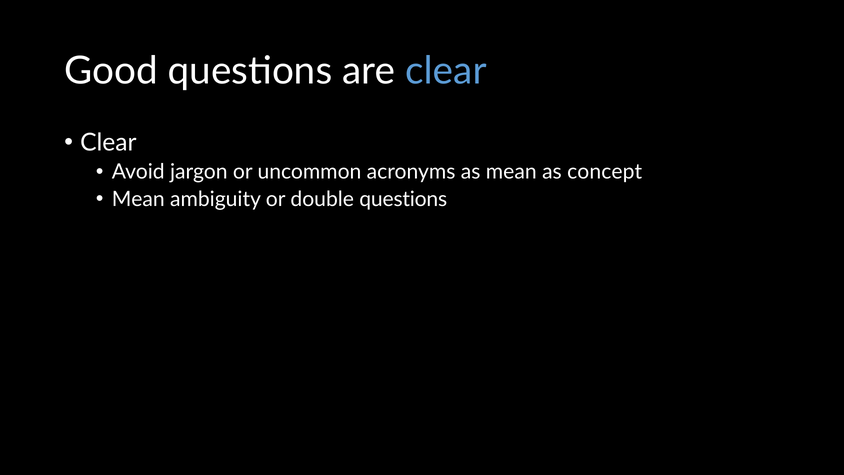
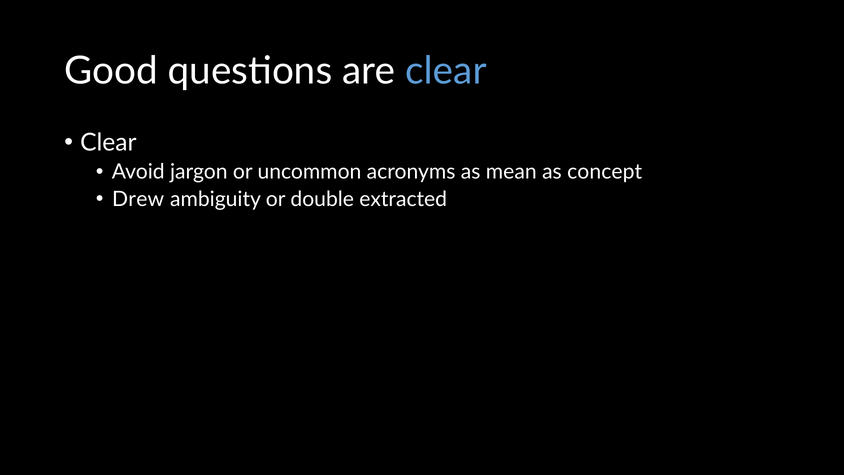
Mean: Mean -> Drew (138, 199)
double questions: questions -> extracted (403, 199)
